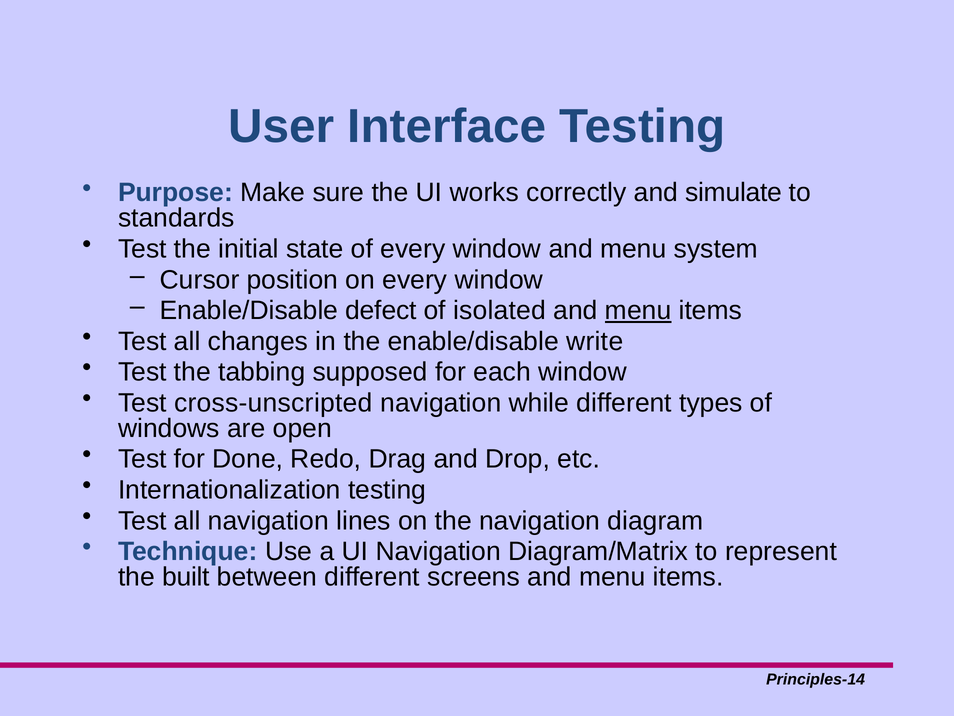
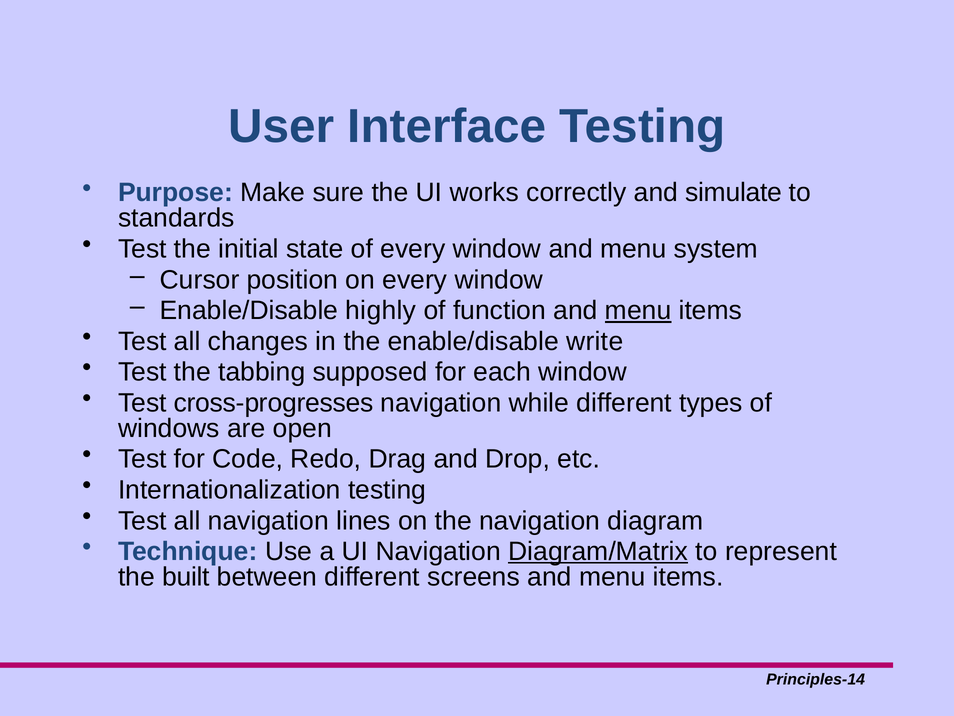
defect: defect -> highly (381, 310)
isolated: isolated -> function (500, 310)
cross-unscripted: cross-unscripted -> cross-progresses (274, 403)
Done: Done -> Code (248, 459)
Diagram/Matrix underline: none -> present (598, 551)
